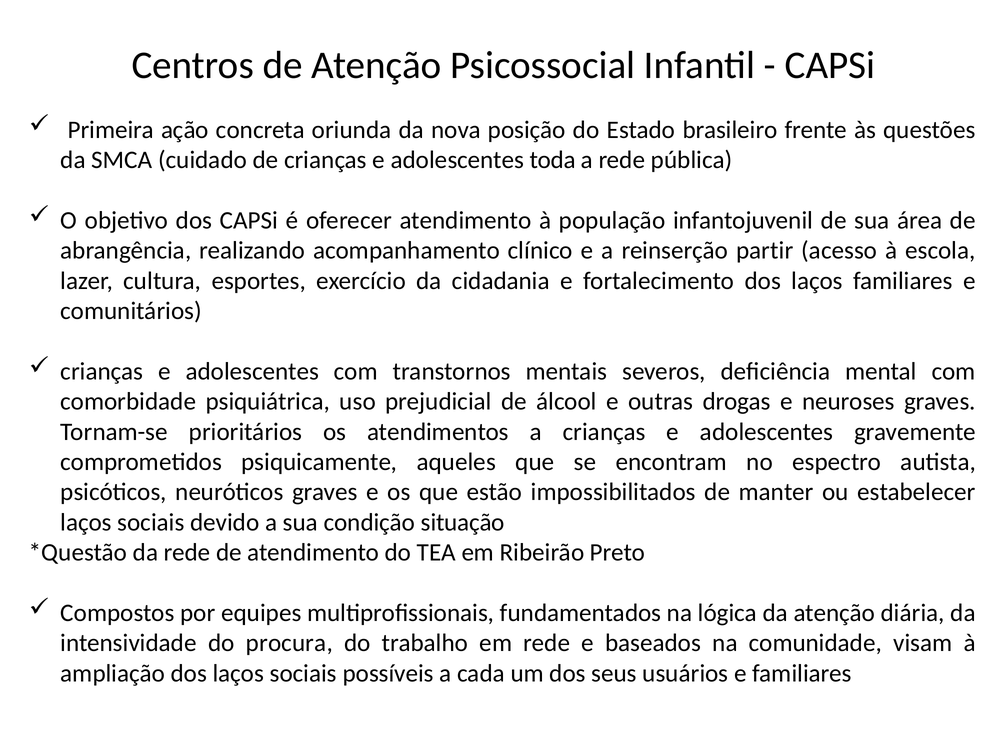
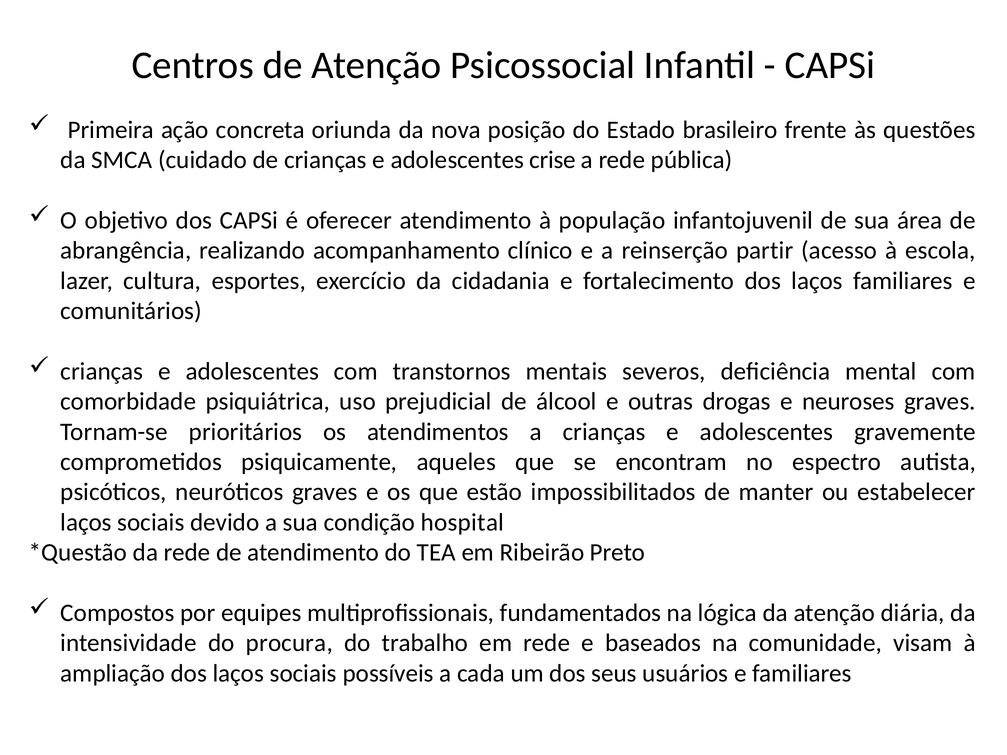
toda: toda -> crise (553, 160)
situação: situação -> hospital (463, 523)
